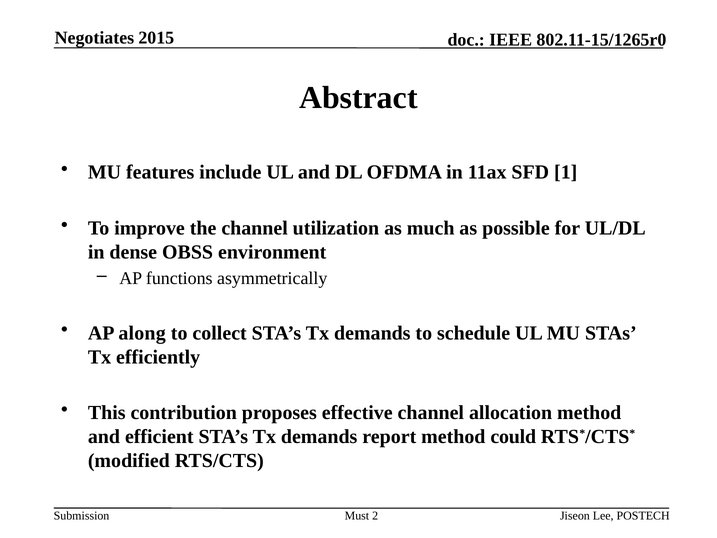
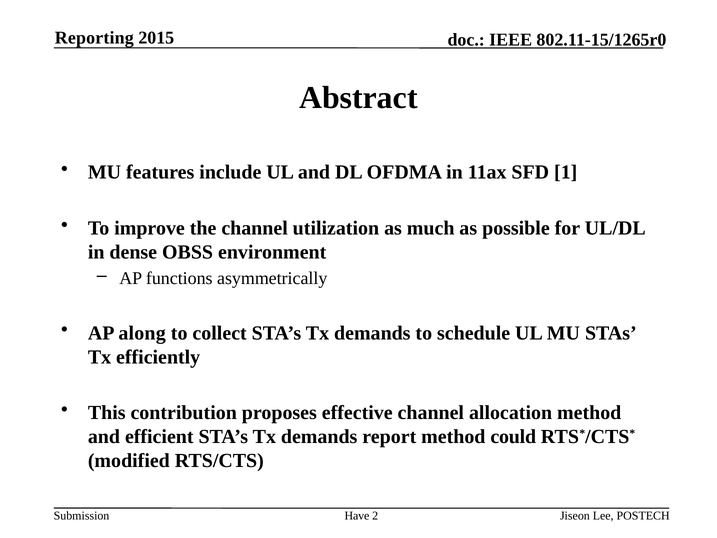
Negotiates: Negotiates -> Reporting (94, 38)
Must: Must -> Have (357, 516)
